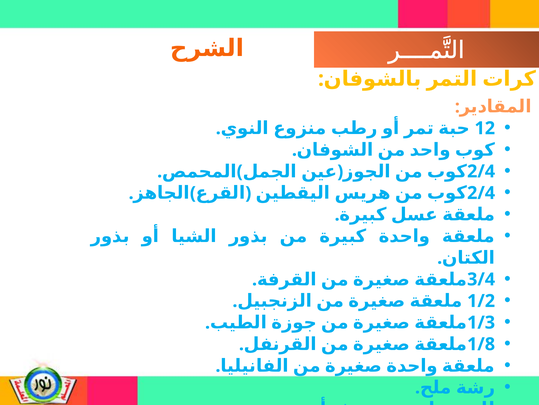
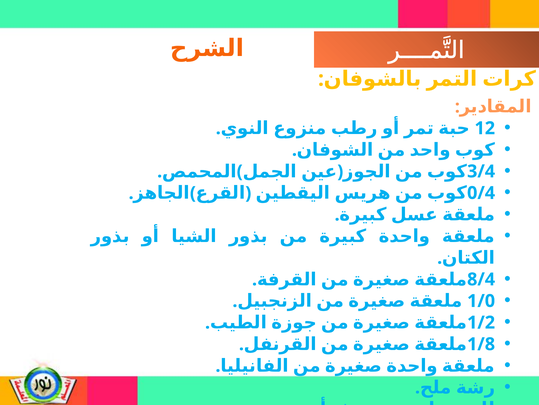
2/4: 2/4 -> 3/4 (481, 171)
2/4: 2/4 -> 0/4 (481, 193)
3/4: 3/4 -> 8/4 (481, 279)
1/2: 1/2 -> 1/0 (481, 300)
1/3: 1/3 -> 1/2 (481, 322)
